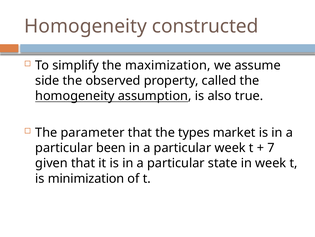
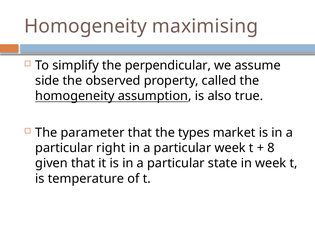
constructed: constructed -> maximising (205, 26)
maximization: maximization -> perpendicular (168, 65)
been: been -> right (111, 148)
7: 7 -> 8 (271, 148)
minimization: minimization -> temperature (86, 178)
